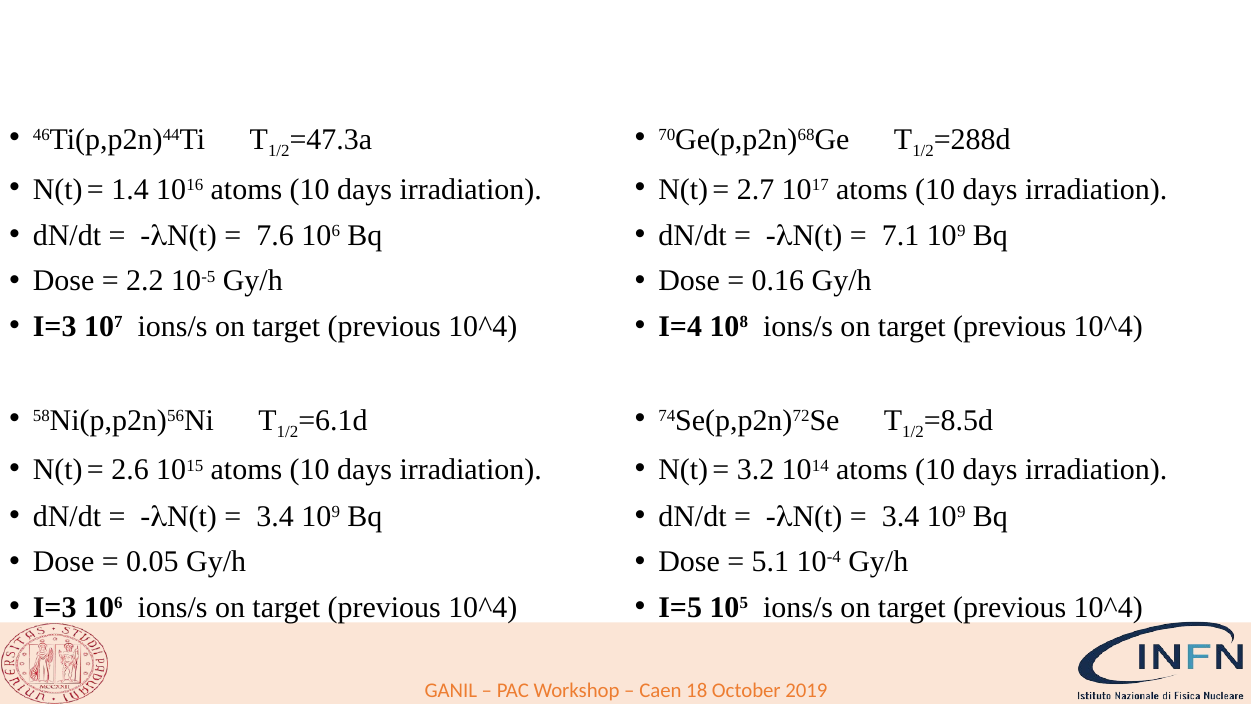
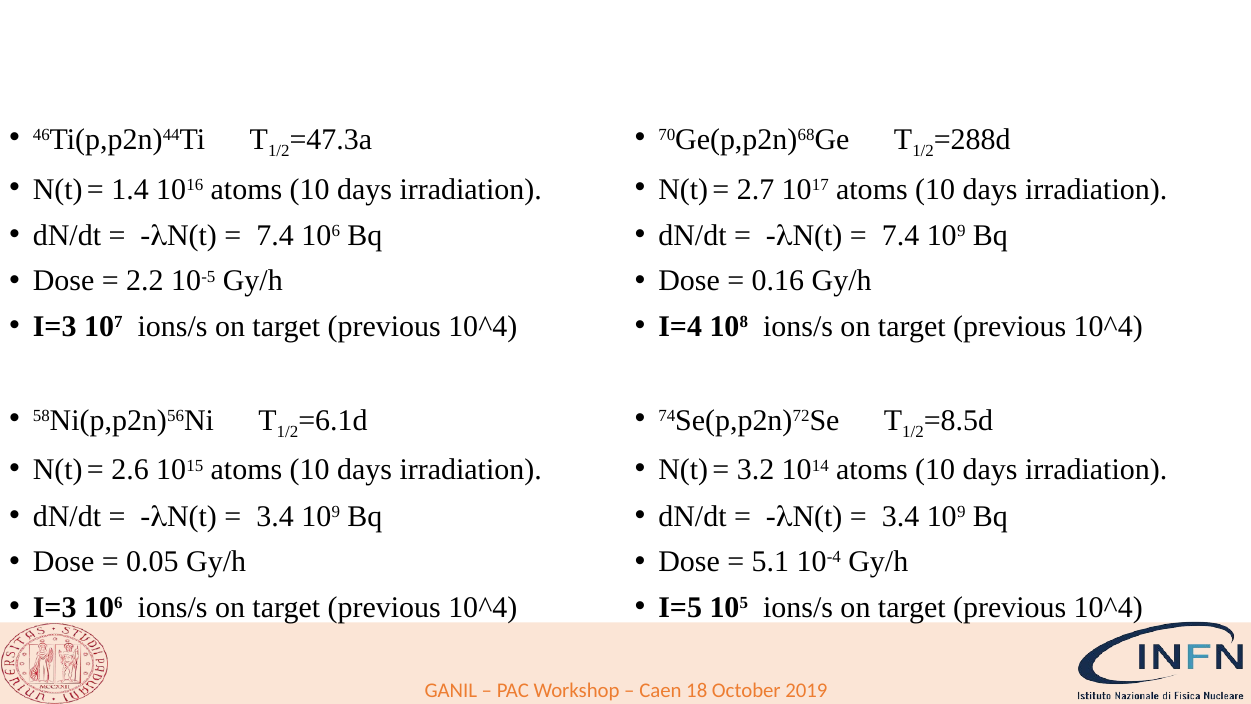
7.6: 7.6 -> 7.4 (275, 235)
7.1: 7.1 -> 7.4 (901, 235)
